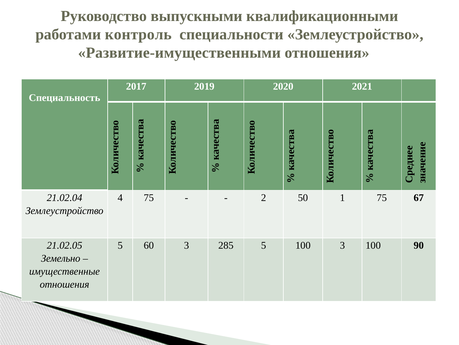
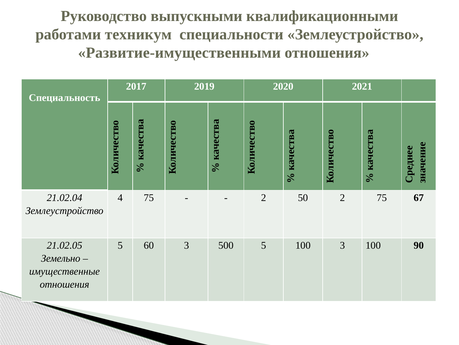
контроль: контроль -> техникум (138, 34)
50 1: 1 -> 2 (342, 197)
285: 285 -> 500 (226, 245)
